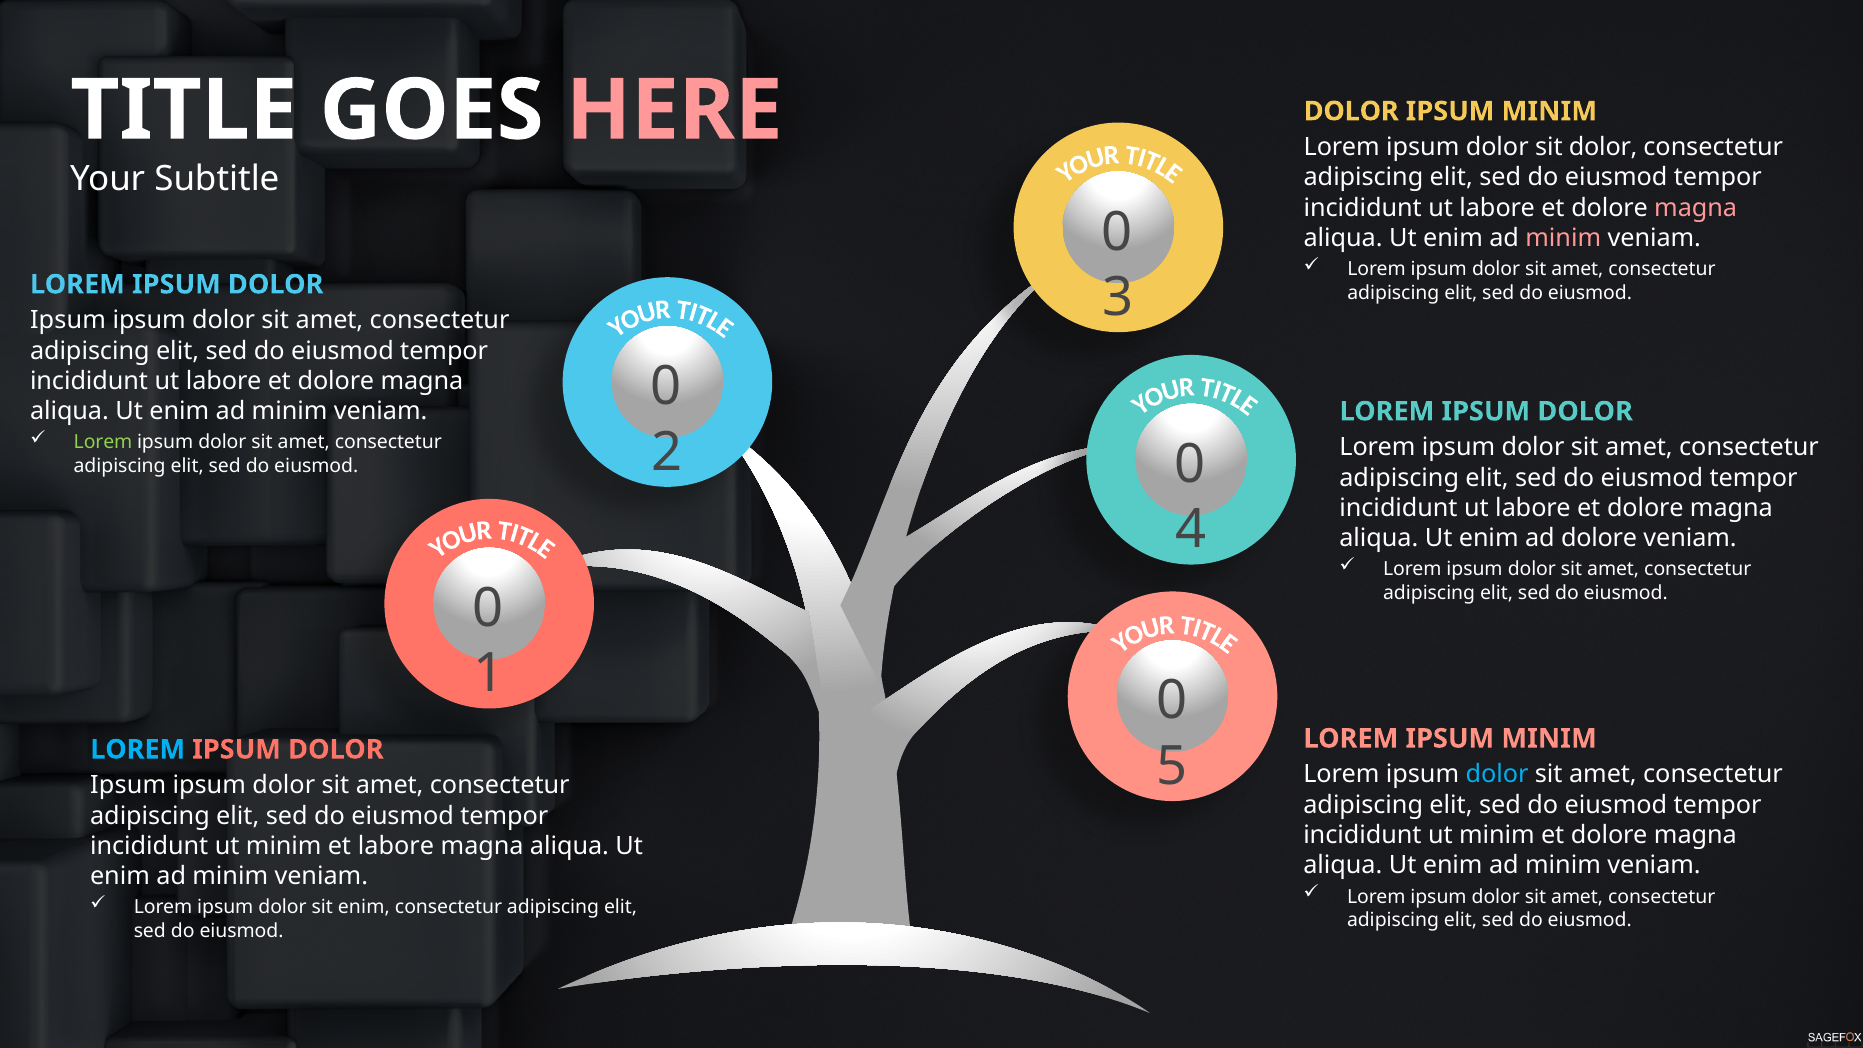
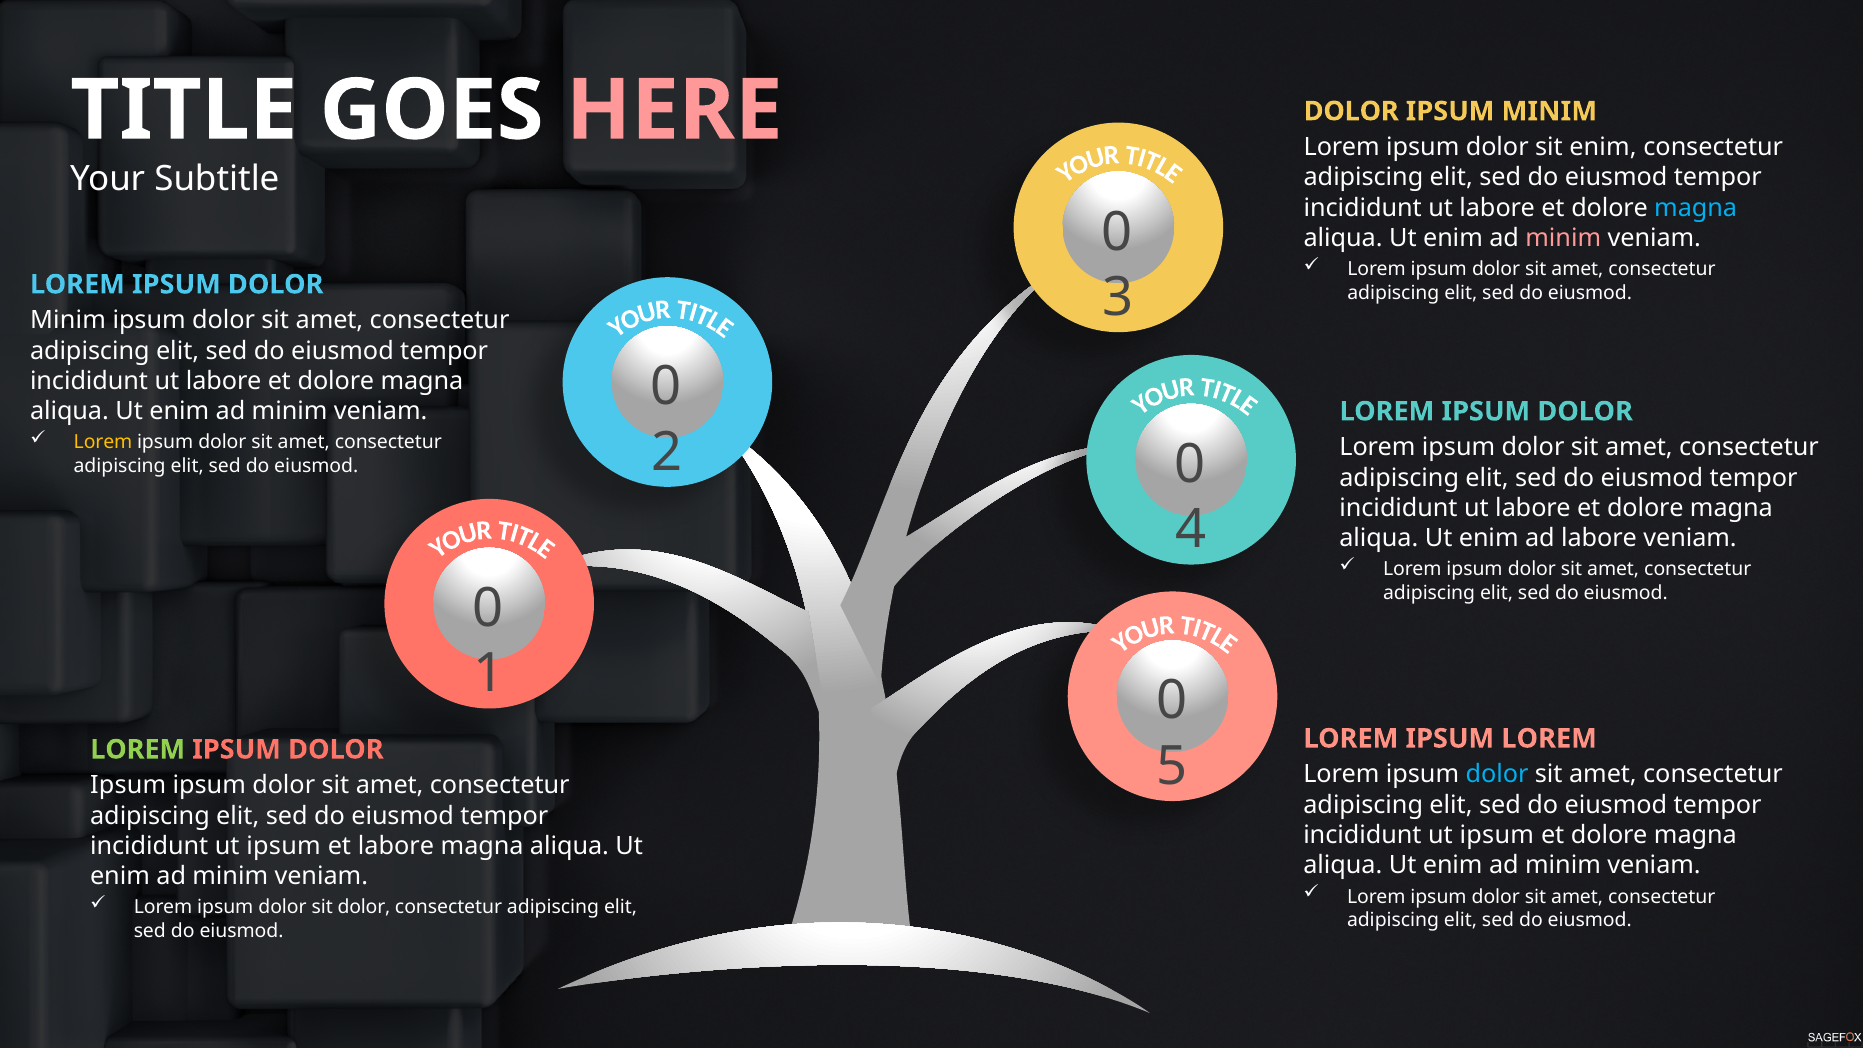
sit dolor: dolor -> enim (1603, 147)
magna colour: pink -> light blue (1696, 208)
Ipsum: Ipsum -> Minim (68, 321)
Lorem colour: light green -> yellow (103, 443)
ad dolore: dolore -> labore (1599, 538)
LOREM IPSUM MINIM: MINIM -> LOREM (1549, 739)
LOREM colour: light blue -> light green (138, 750)
minim: minim -> ipsum (1497, 835)
minim: minim -> ipsum (284, 846)
sit enim: enim -> dolor (364, 908)
